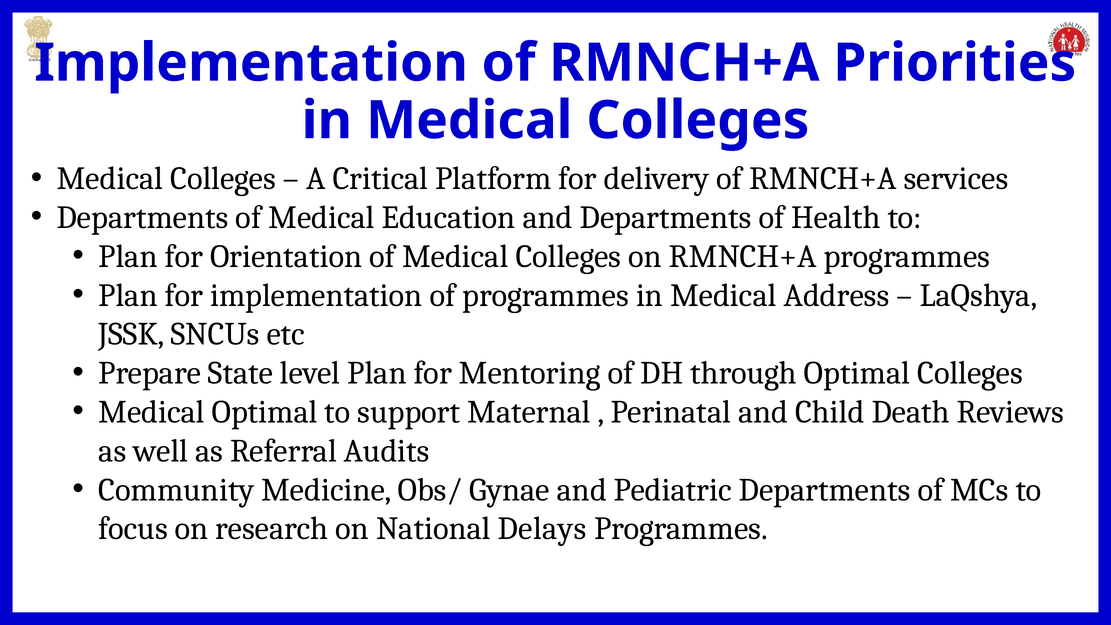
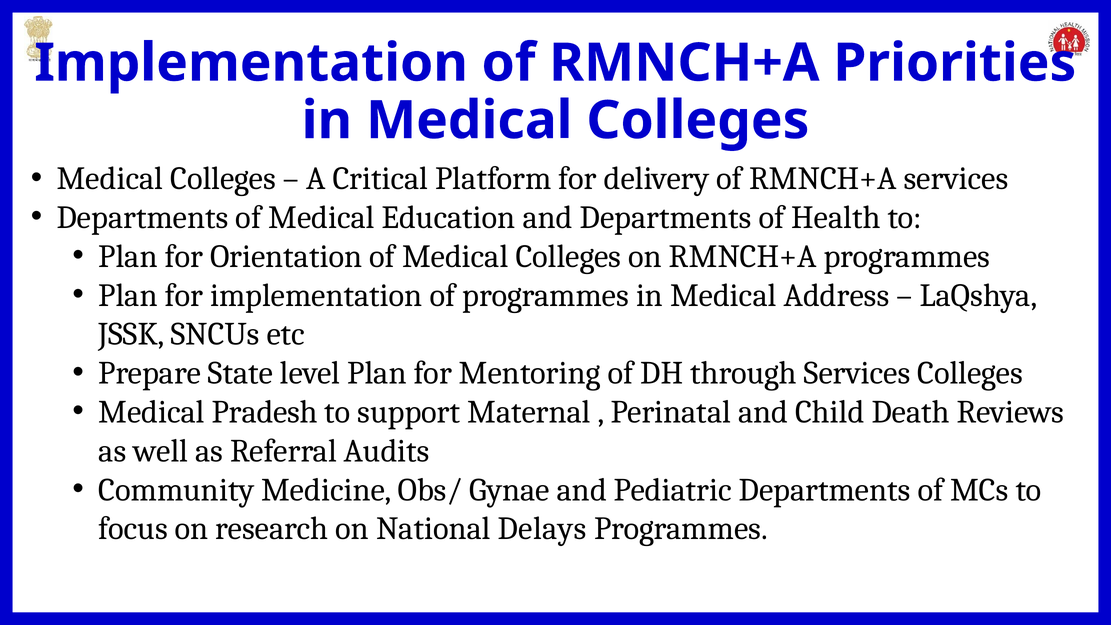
through Optimal: Optimal -> Services (857, 373)
Medical Optimal: Optimal -> Pradesh (265, 412)
